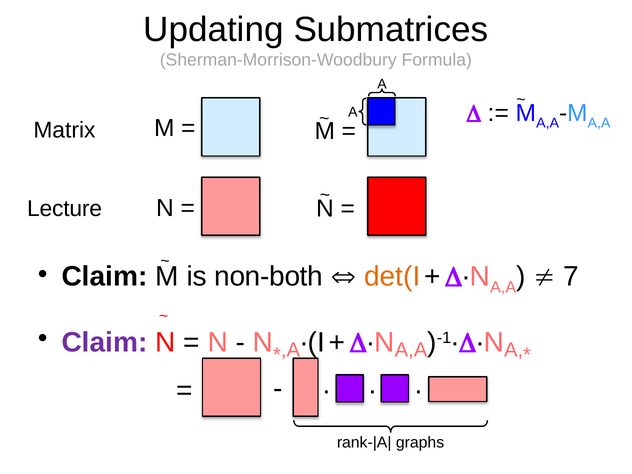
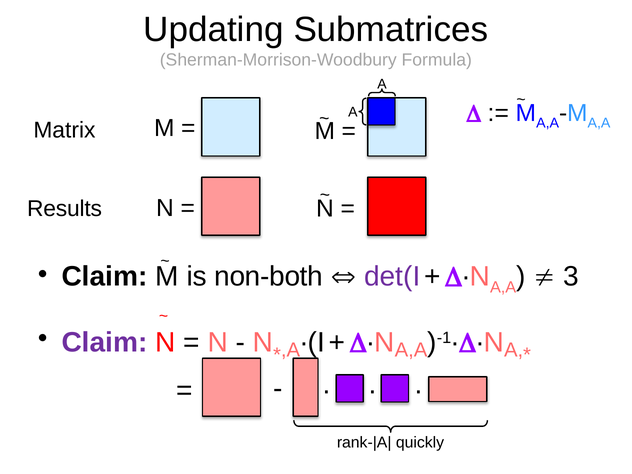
Lecture: Lecture -> Results (65, 209)
det(I colour: orange -> purple (392, 277)
7: 7 -> 3 (571, 277)
graphs: graphs -> quickly (420, 443)
